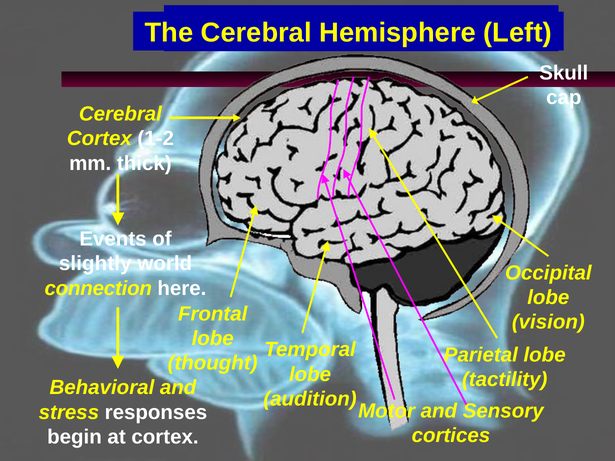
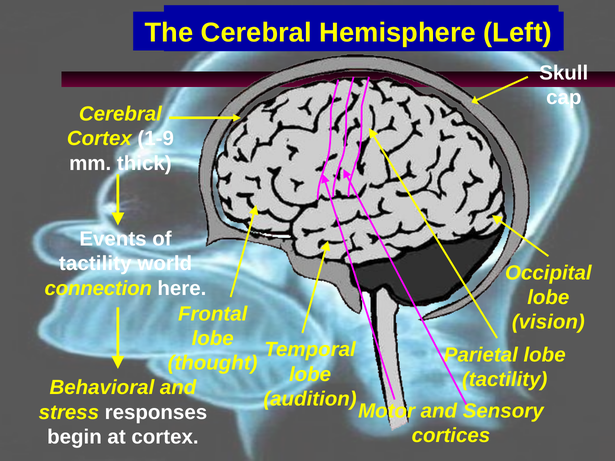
1-2: 1-2 -> 1-9 (156, 139)
slightly: slightly -> tactility (95, 264)
